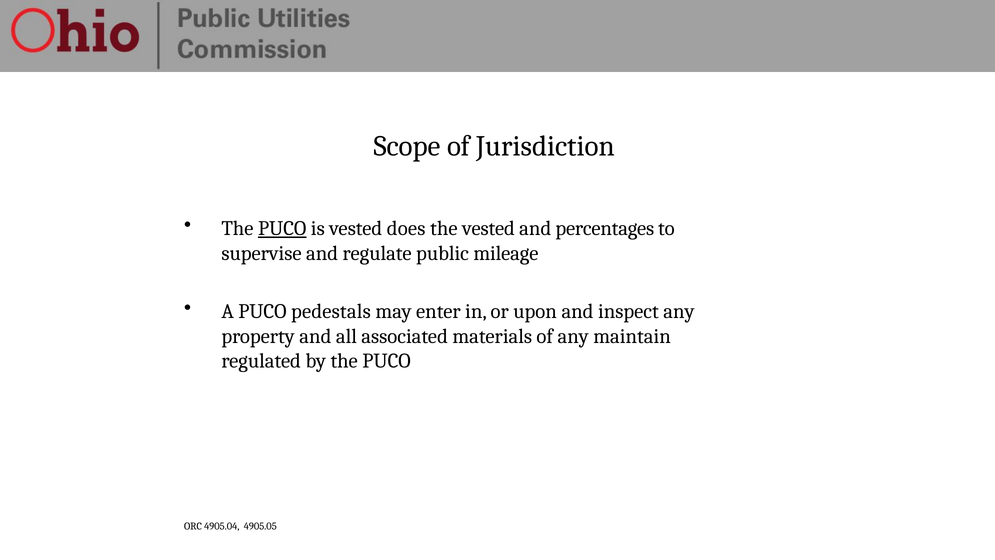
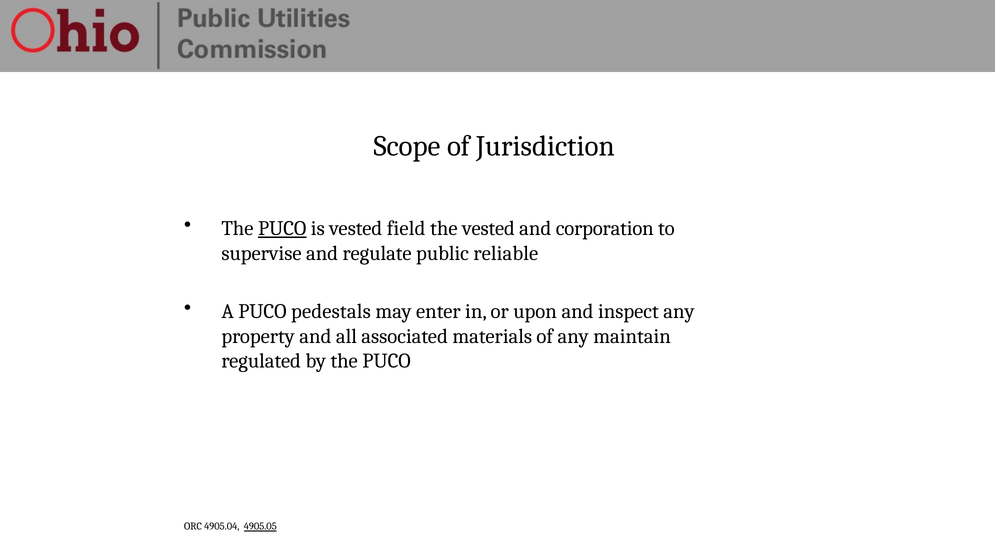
does: does -> field (406, 228)
percentages: percentages -> corporation (605, 228)
mileage: mileage -> reliable (506, 253)
4905.05 underline: none -> present (260, 526)
